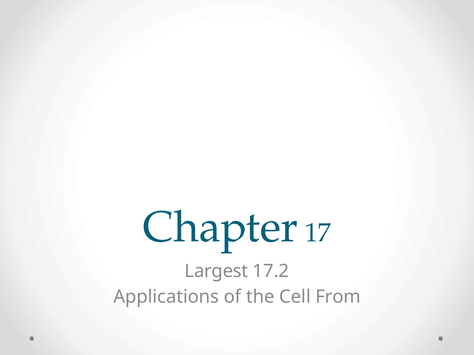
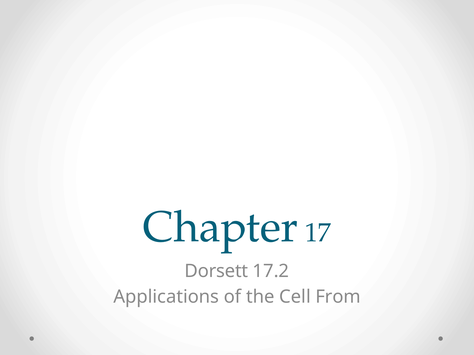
Largest: Largest -> Dorsett (216, 271)
